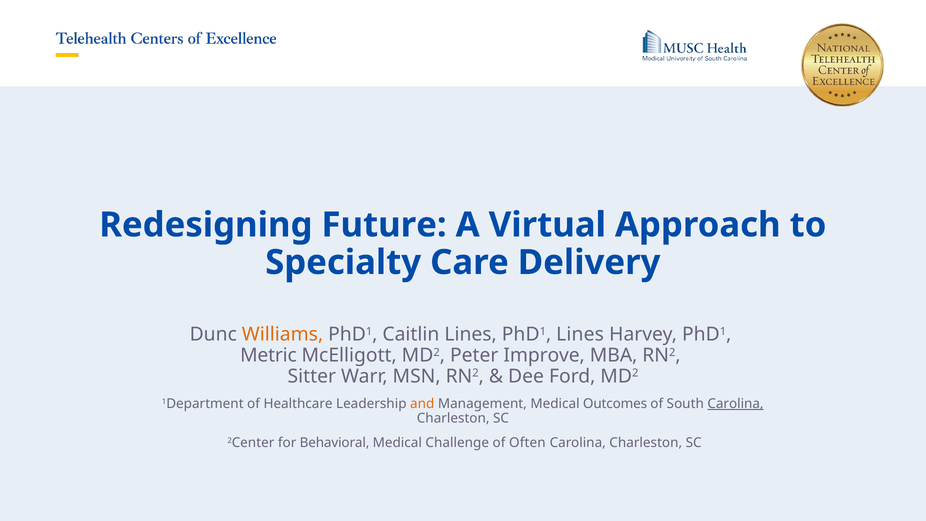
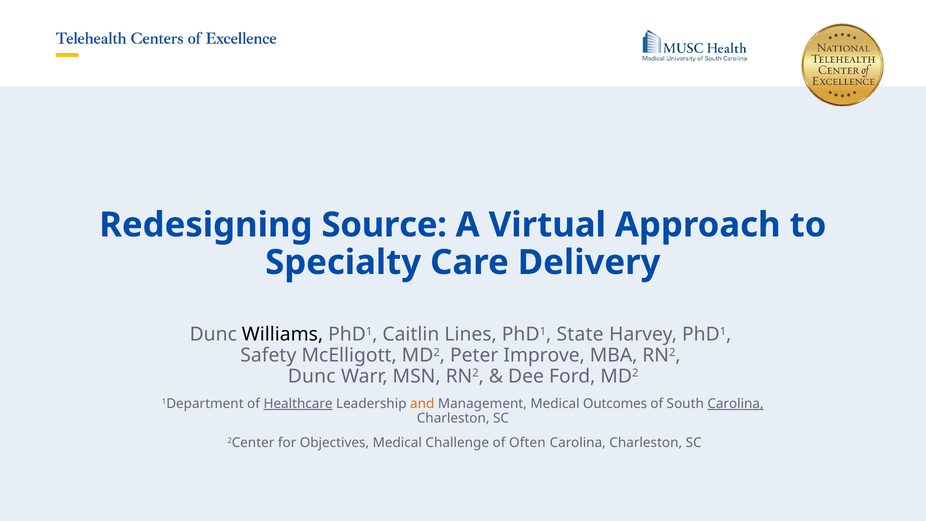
Future: Future -> Source (384, 225)
Williams colour: orange -> black (283, 334)
PhD1 Lines: Lines -> State (580, 334)
Metric: Metric -> Safety (268, 355)
Sitter: Sitter -> Dunc (312, 376)
Healthcare underline: none -> present (298, 404)
Behavioral: Behavioral -> Objectives (334, 443)
